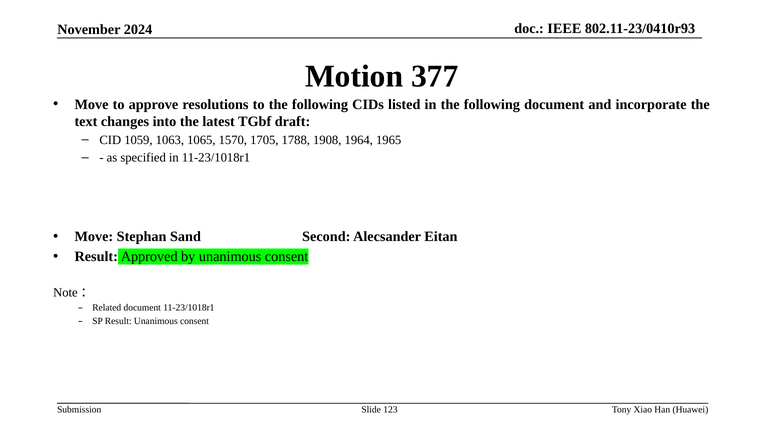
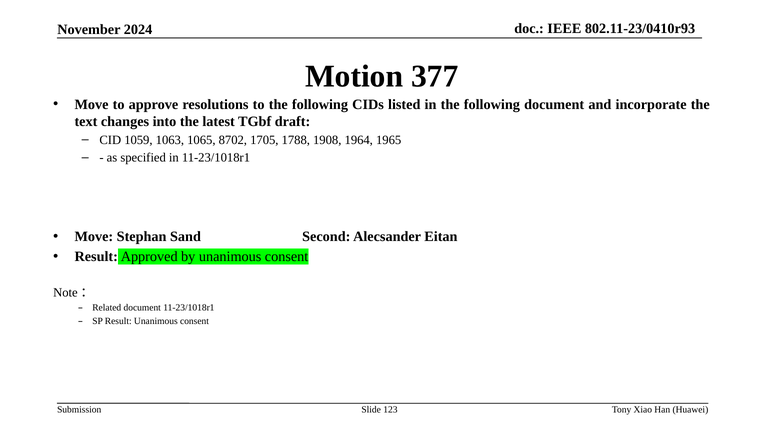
1570: 1570 -> 8702 (233, 140)
